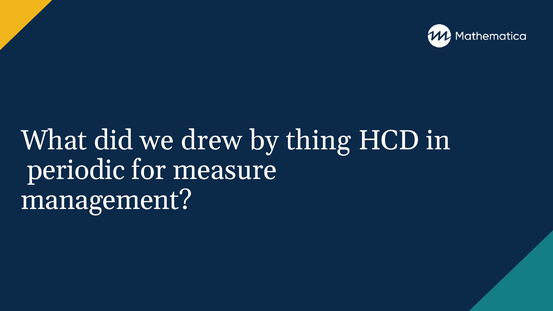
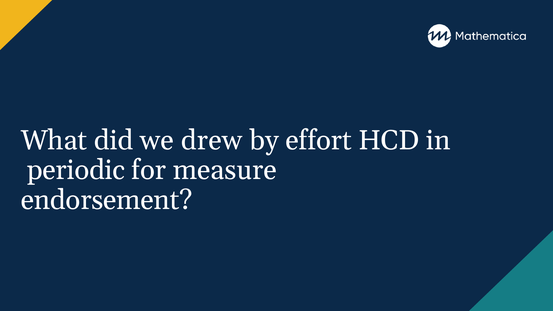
thing: thing -> effort (319, 140)
management: management -> endorsement (106, 200)
